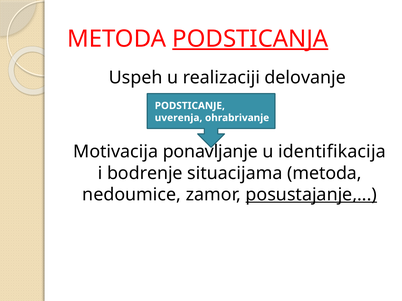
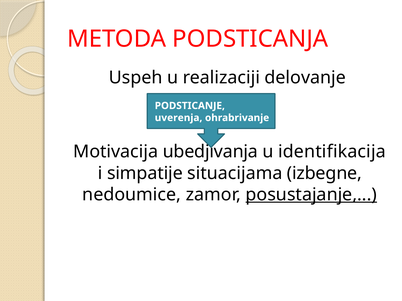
PODSTICANJA underline: present -> none (250, 39)
ponavljanje: ponavljanje -> ubedjivanja (210, 152)
bodrenje: bodrenje -> simpatije (145, 173)
situacijama metoda: metoda -> izbegne (324, 173)
